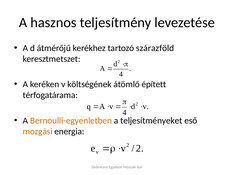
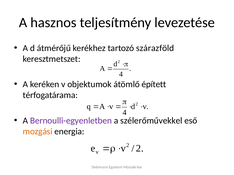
költségének: költségének -> objektumok (89, 85)
Bernoulli-egyenletben colour: orange -> purple (71, 121)
teljesítményeket: teljesítményeket -> szélerőművekkel (151, 121)
